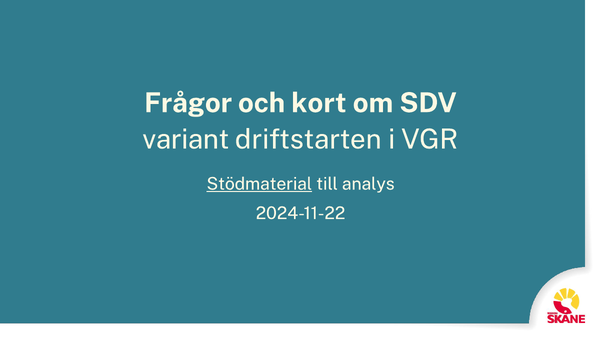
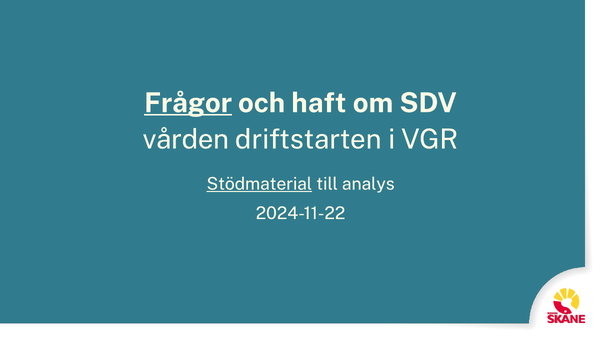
Frågor underline: none -> present (188, 103)
kort: kort -> haft (319, 103)
variant: variant -> vården (186, 139)
